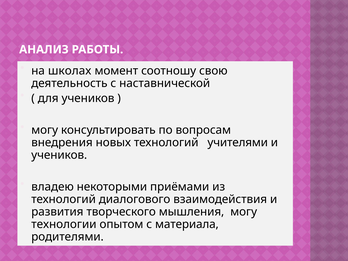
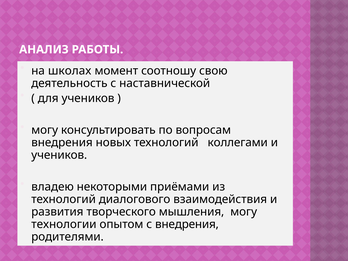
учителями: учителями -> коллегами (238, 143)
с материала: материала -> внедрения (187, 224)
